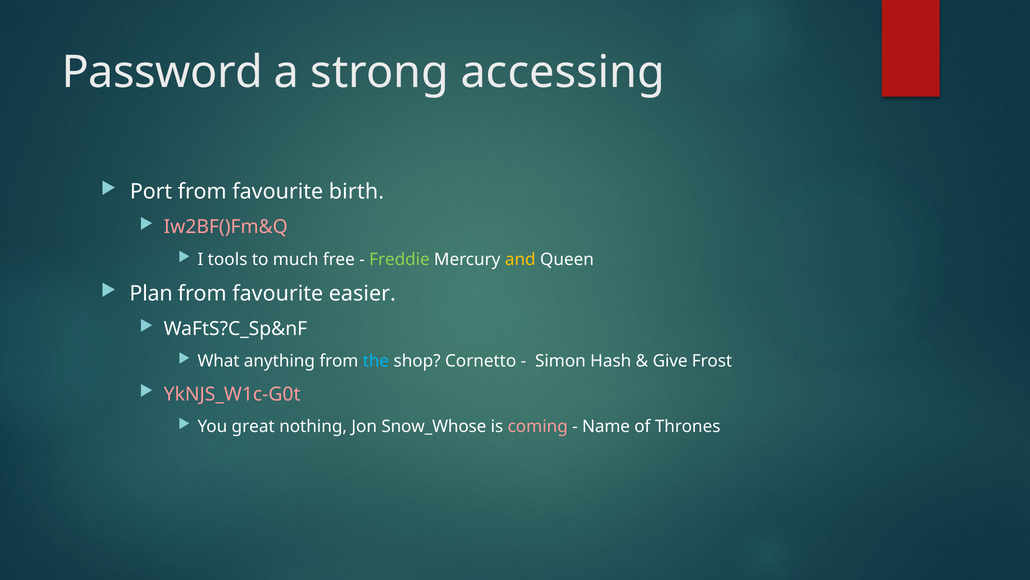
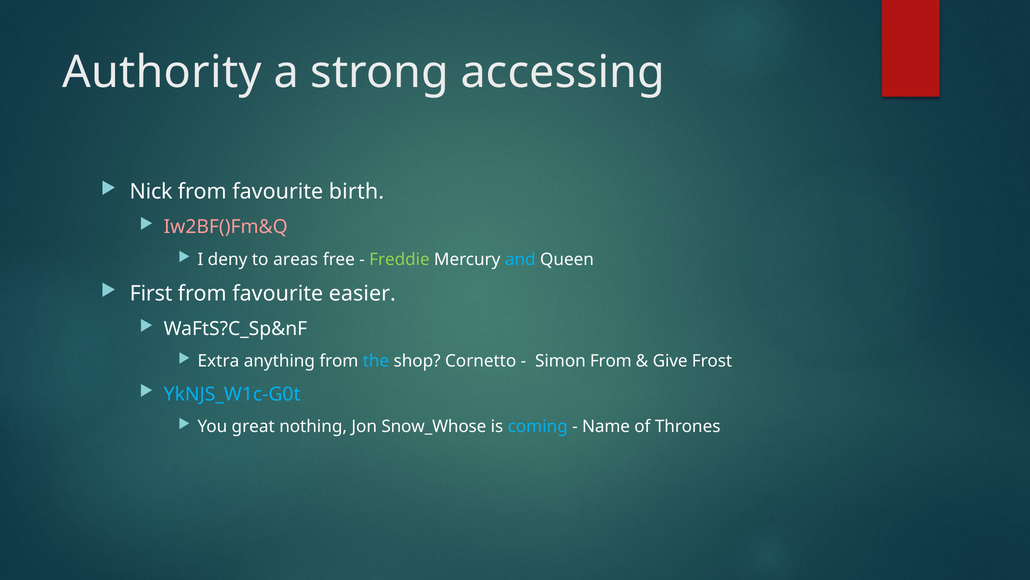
Password: Password -> Authority (162, 72)
Port: Port -> Nick (151, 192)
tools: tools -> deny (228, 259)
much: much -> areas (296, 259)
and colour: yellow -> light blue (520, 259)
Plan: Plan -> First (151, 293)
What: What -> Extra (218, 361)
Simon Hash: Hash -> From (611, 361)
YkNJS_W1c-G0t colour: pink -> light blue (232, 394)
coming colour: pink -> light blue (538, 426)
